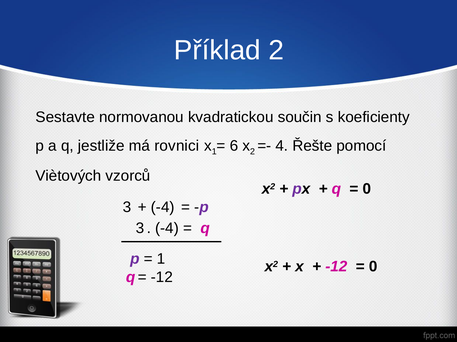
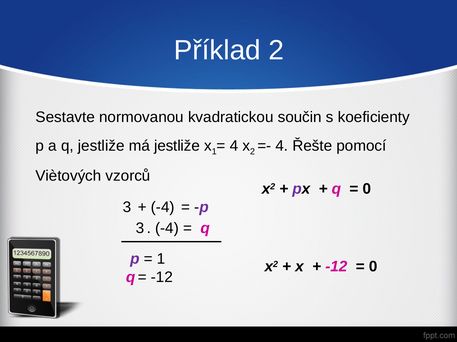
má rovnici: rovnici -> jestliže (177, 146)
6: 6 -> 4 (234, 146)
